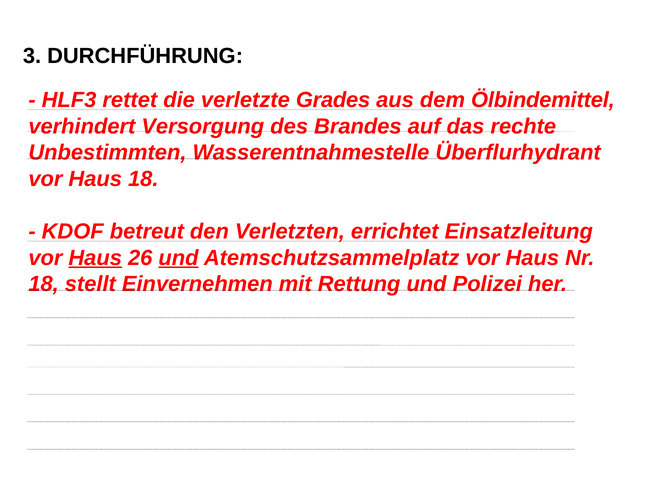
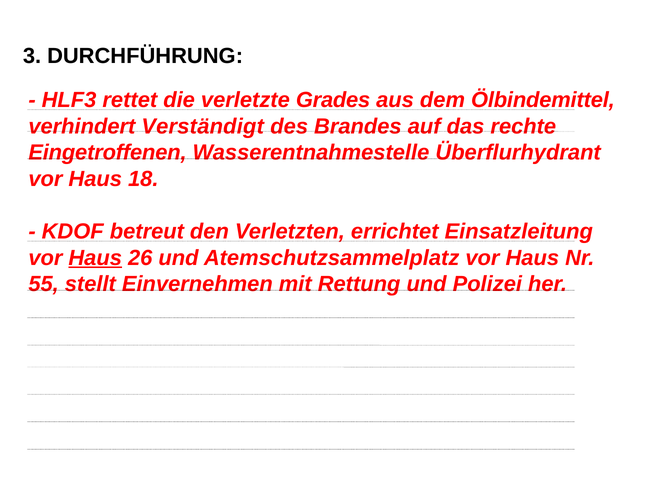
Versorgung: Versorgung -> Verständigt (203, 126)
Unbestimmten: Unbestimmten -> Eingetroffenen (107, 153)
und underline: present -> none (179, 258)
18: 18 -> 55 (44, 284)
